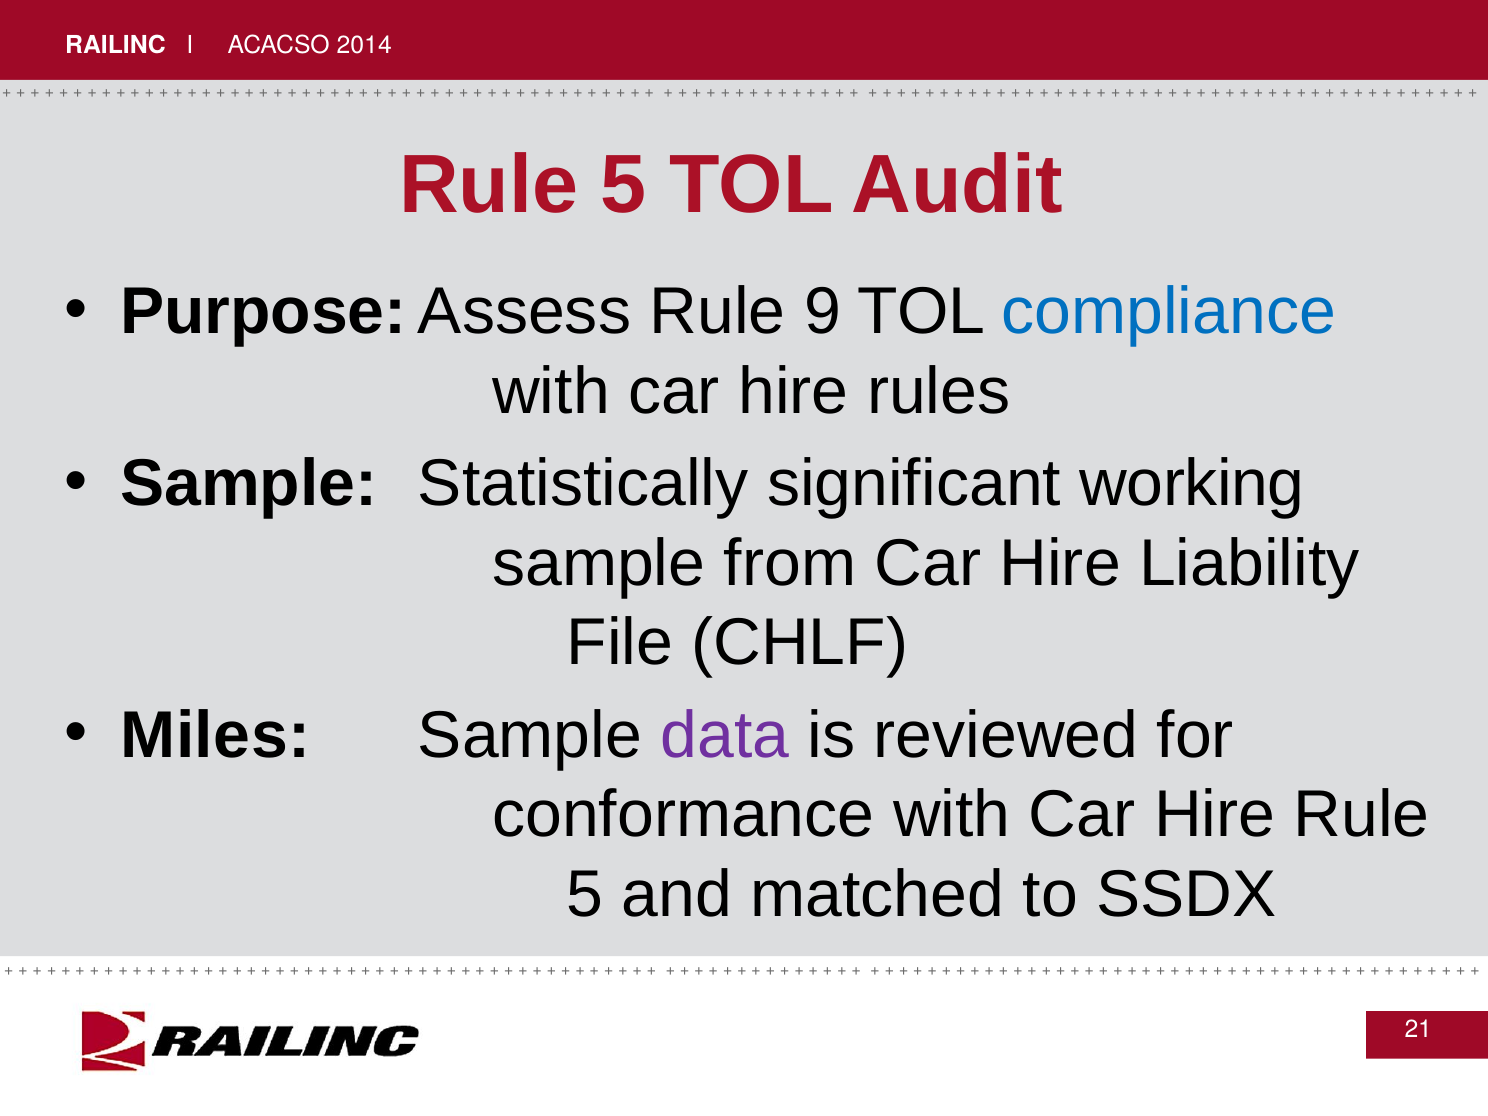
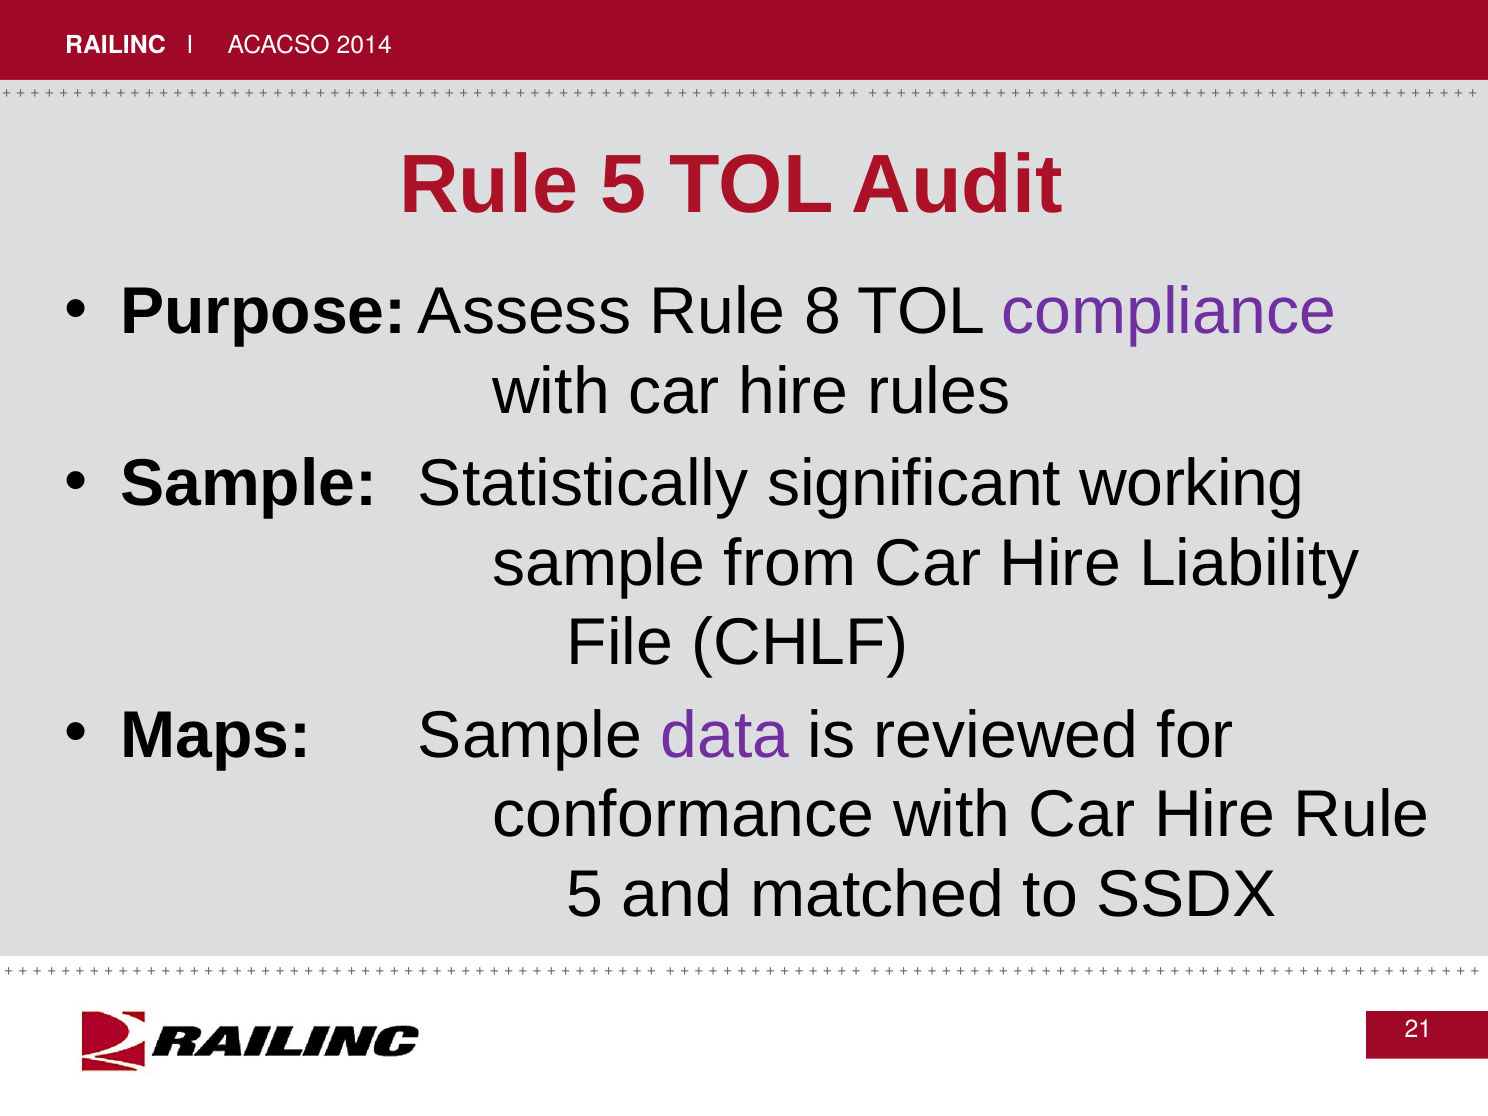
9: 9 -> 8 (822, 312)
compliance colour: blue -> purple (1169, 312)
Miles: Miles -> Maps (216, 736)
